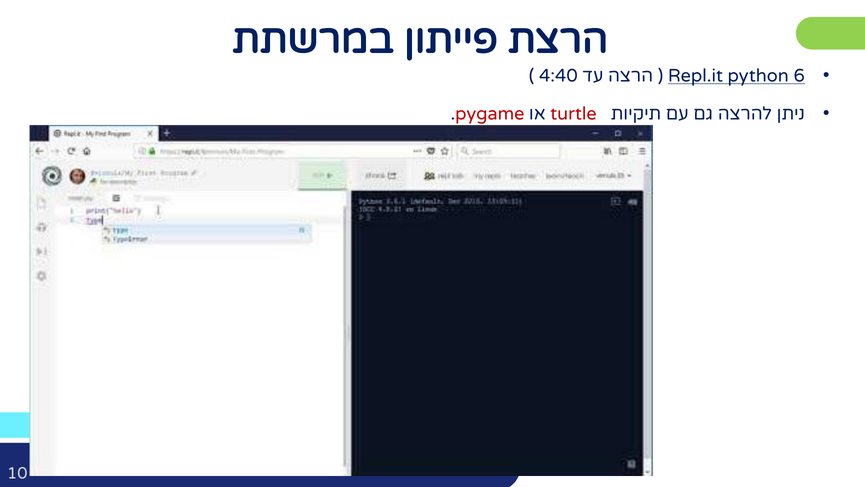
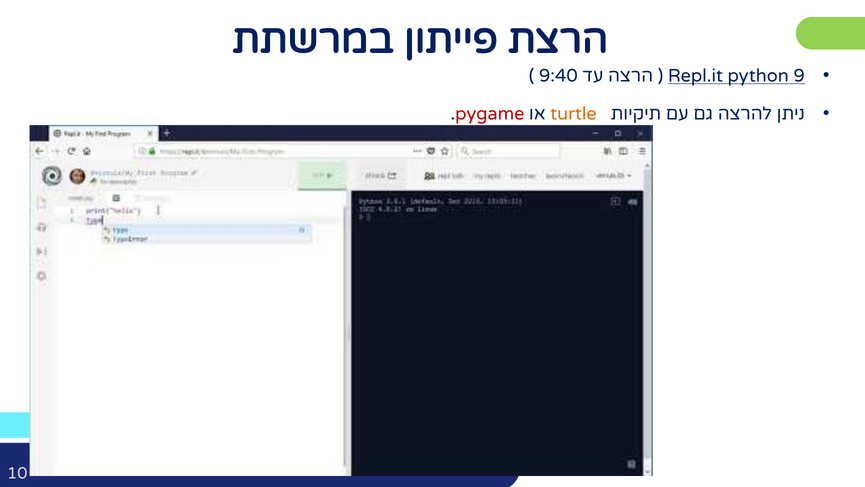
4:40: 4:40 -> 9:40 (558, 76)
6: 6 -> 9 (799, 76)
turtle colour: red -> orange (573, 114)
